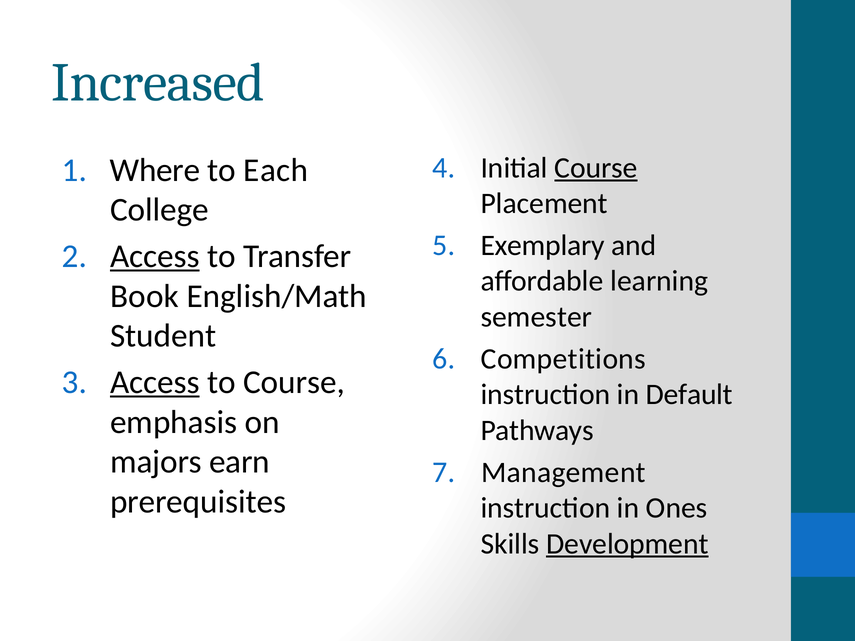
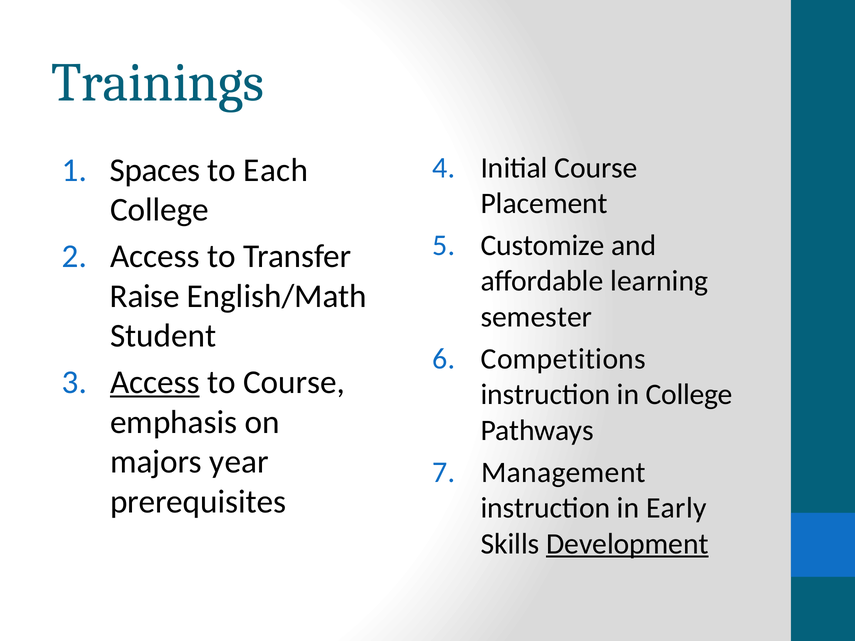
Increased: Increased -> Trainings (158, 83)
Course underline: present -> none (596, 168)
Where: Where -> Spaces (155, 170)
Exemplary: Exemplary -> Customize (543, 246)
Access underline: present -> none (155, 256)
Book: Book -> Raise (145, 296)
in Default: Default -> College (689, 395)
earn: earn -> year (239, 462)
Ones: Ones -> Early (676, 508)
